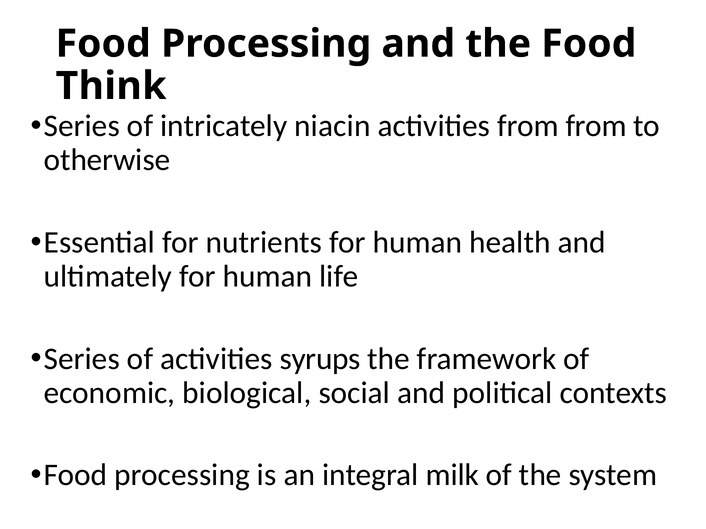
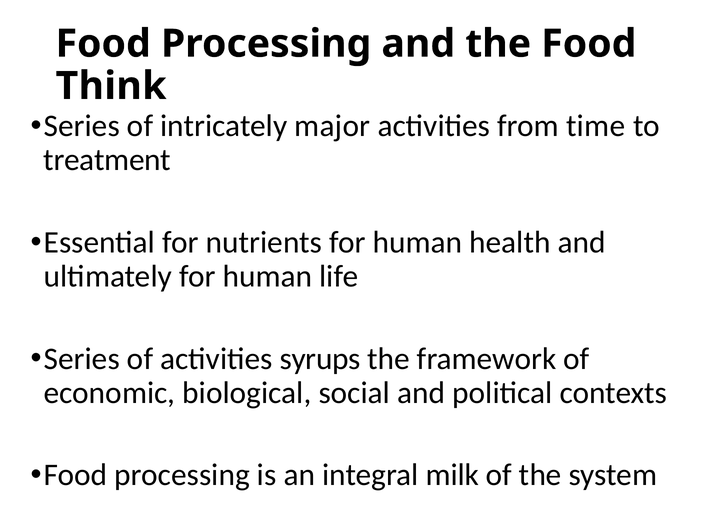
niacin: niacin -> major (332, 126)
from from: from -> time (596, 126)
otherwise: otherwise -> treatment (107, 160)
